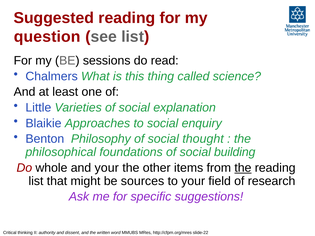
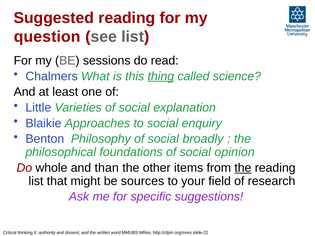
thing underline: none -> present (161, 76)
thought: thought -> broadly (203, 139)
building: building -> opinion (235, 152)
and your: your -> than (107, 168)
